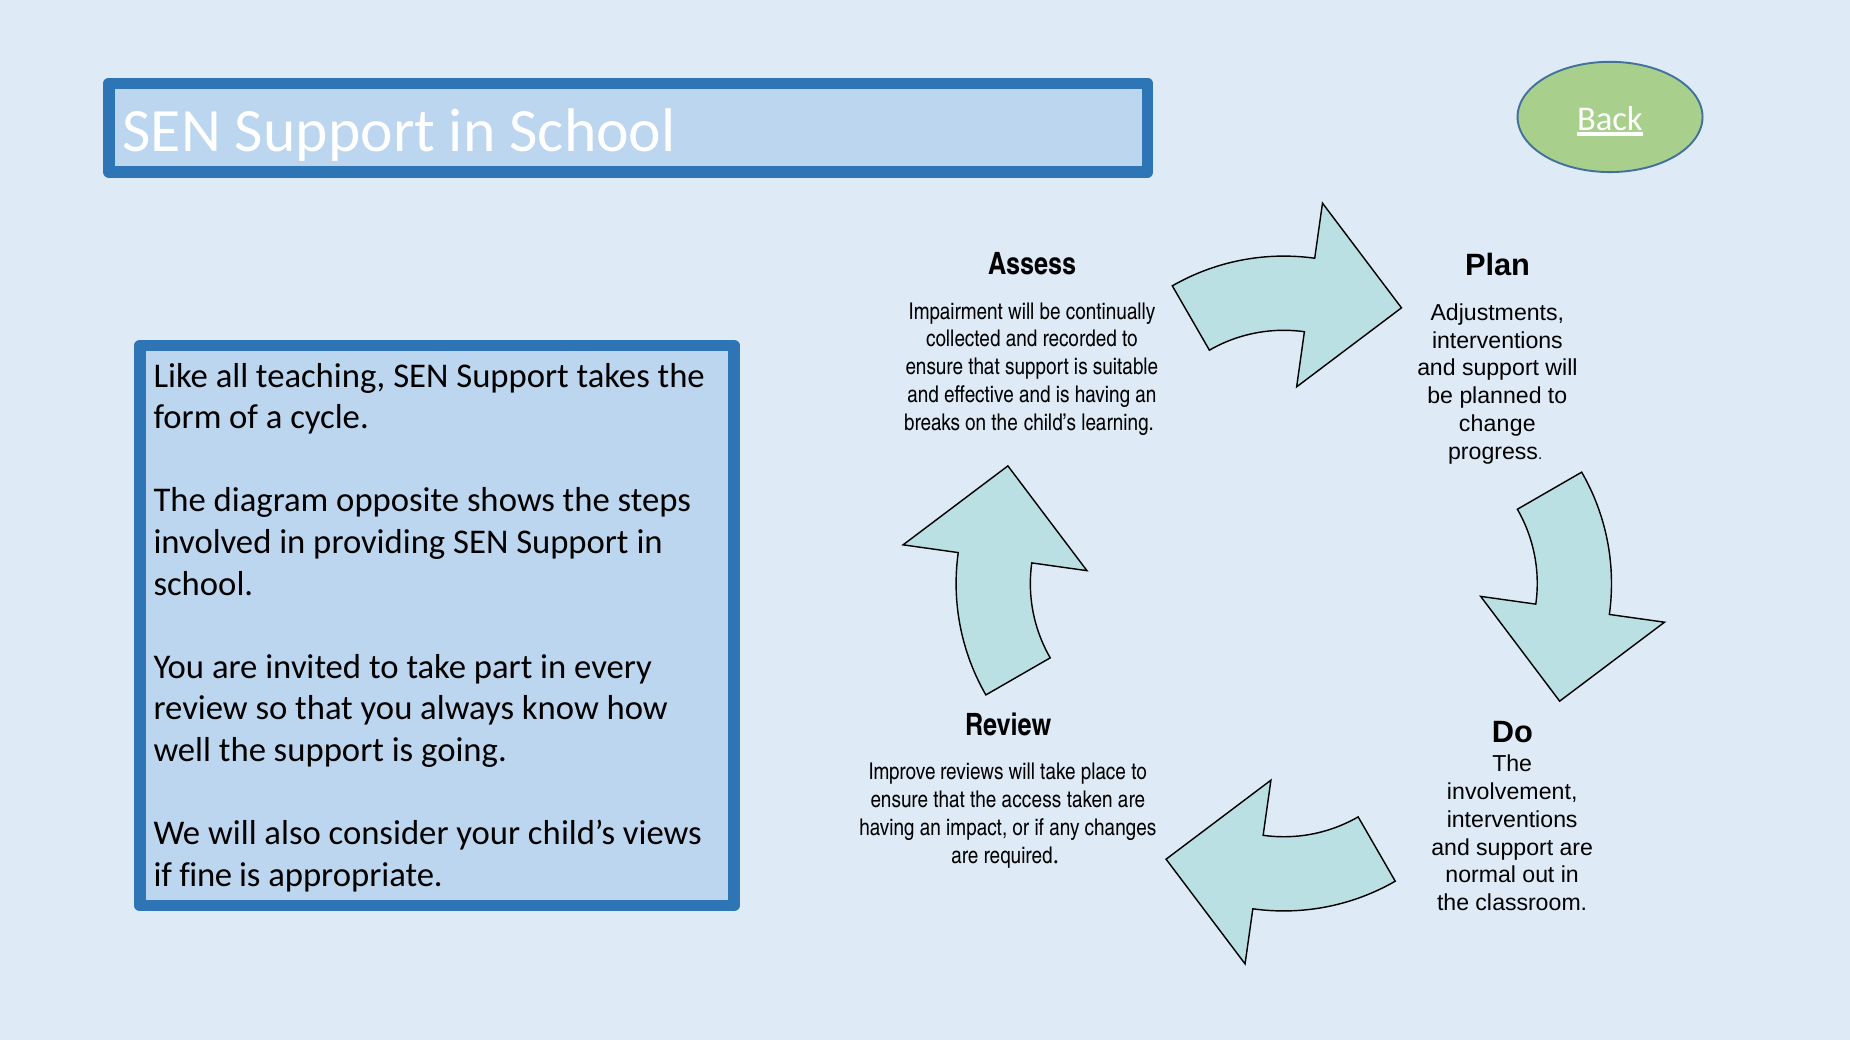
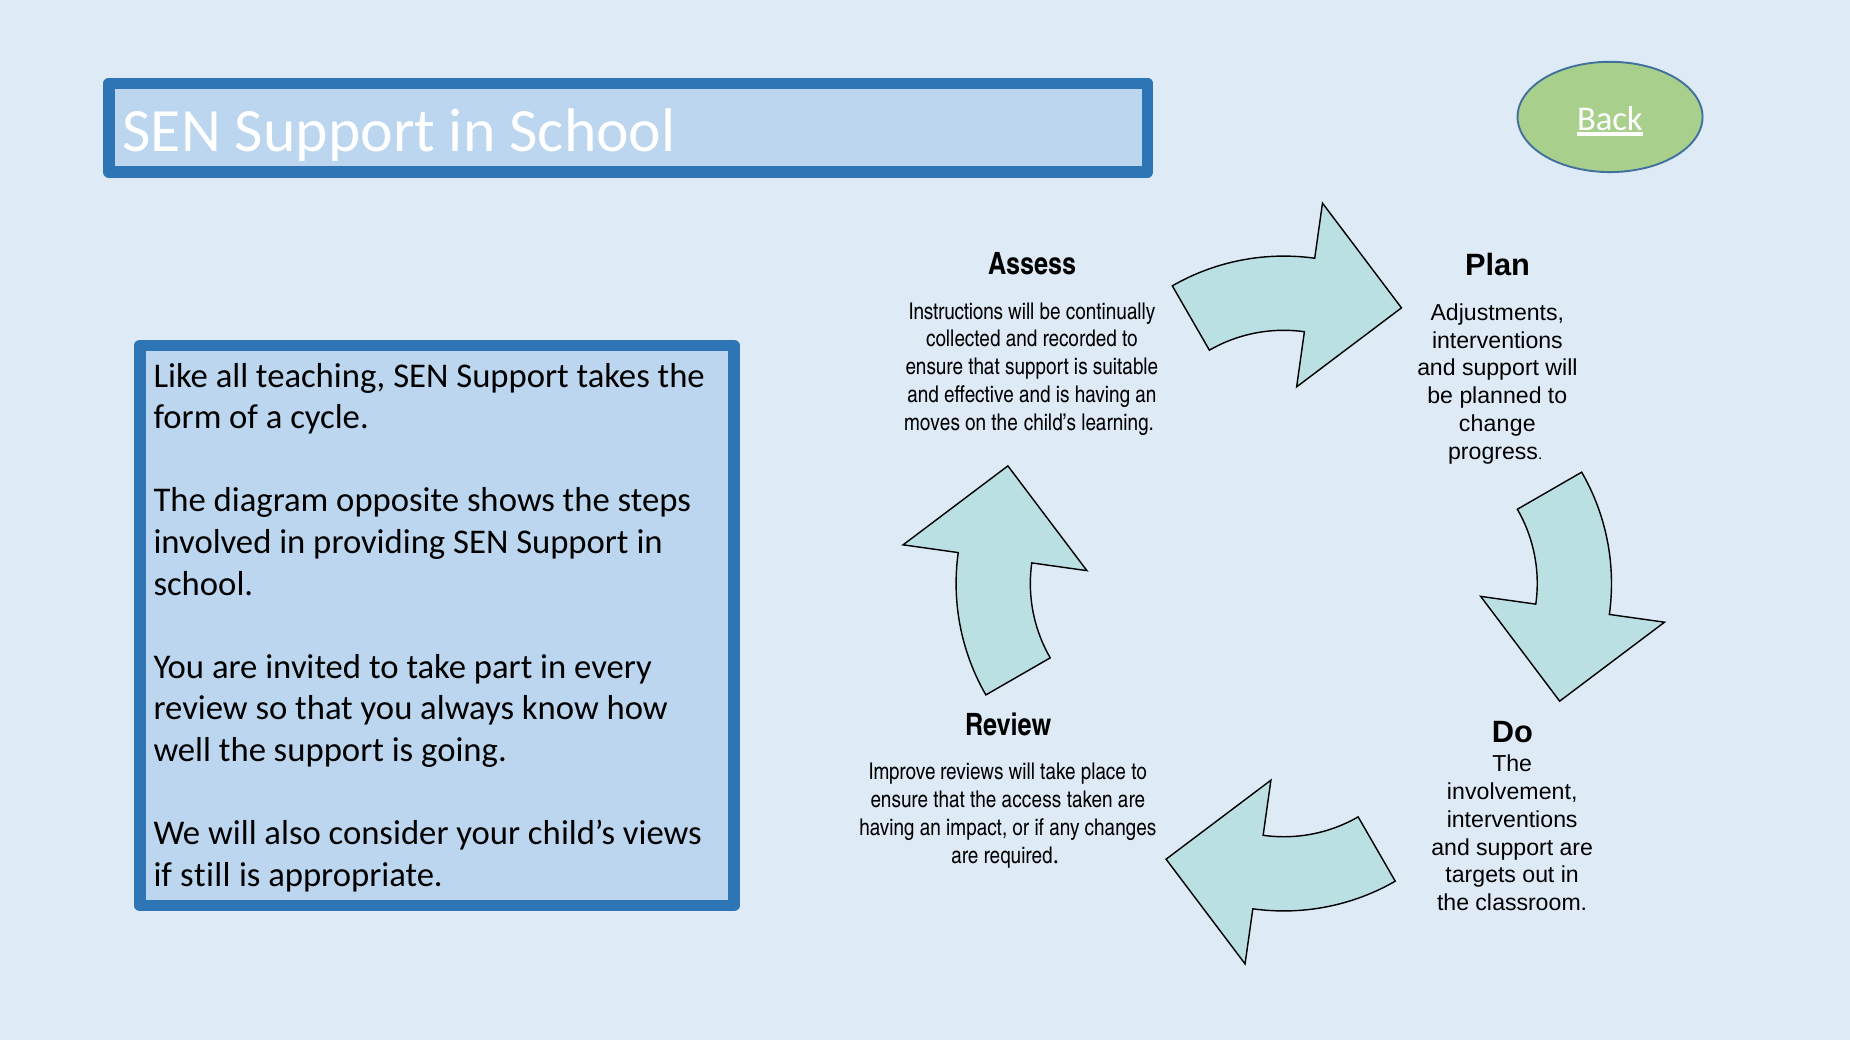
Impairment: Impairment -> Instructions (956, 312)
breaks: breaks -> moves (932, 423)
fine: fine -> still (205, 875)
normal: normal -> targets (1481, 876)
